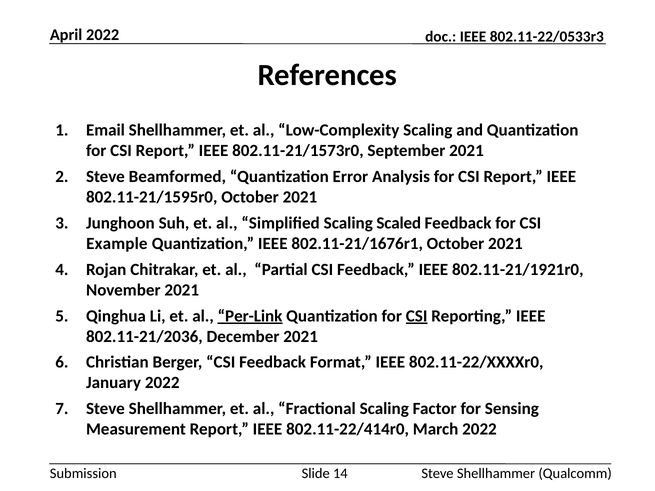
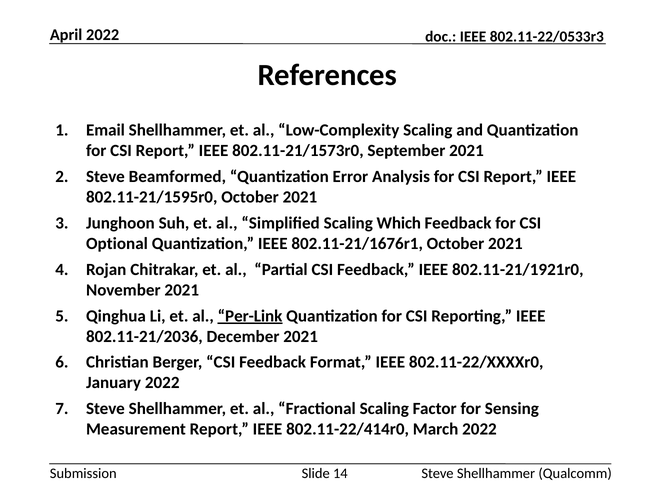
Scaled: Scaled -> Which (399, 223)
Example: Example -> Optional (117, 244)
CSI underline: present -> none (417, 316)
